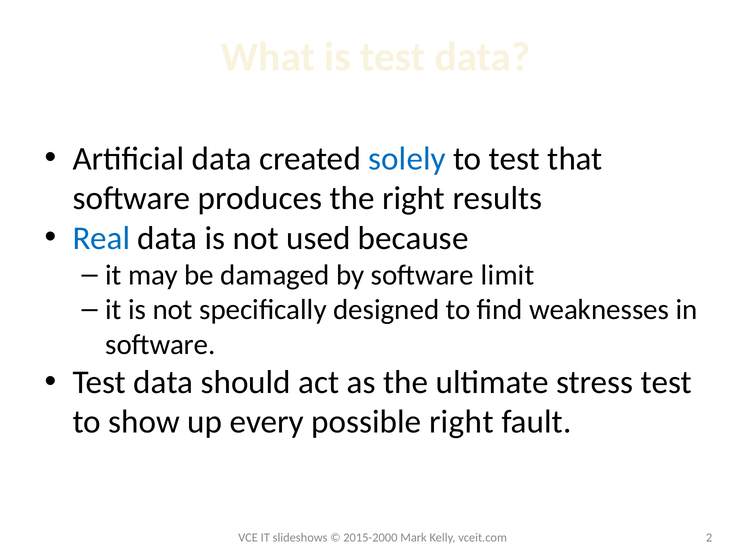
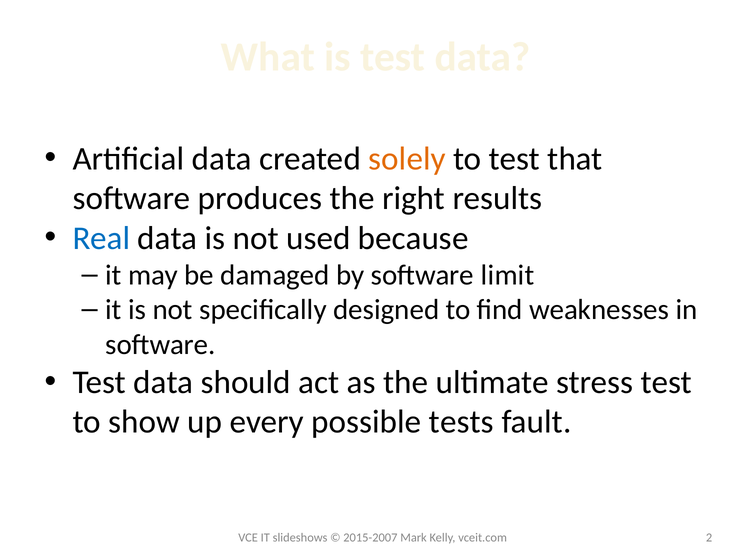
solely colour: blue -> orange (407, 159)
possible right: right -> tests (461, 422)
2015-2000: 2015-2000 -> 2015-2007 (370, 538)
